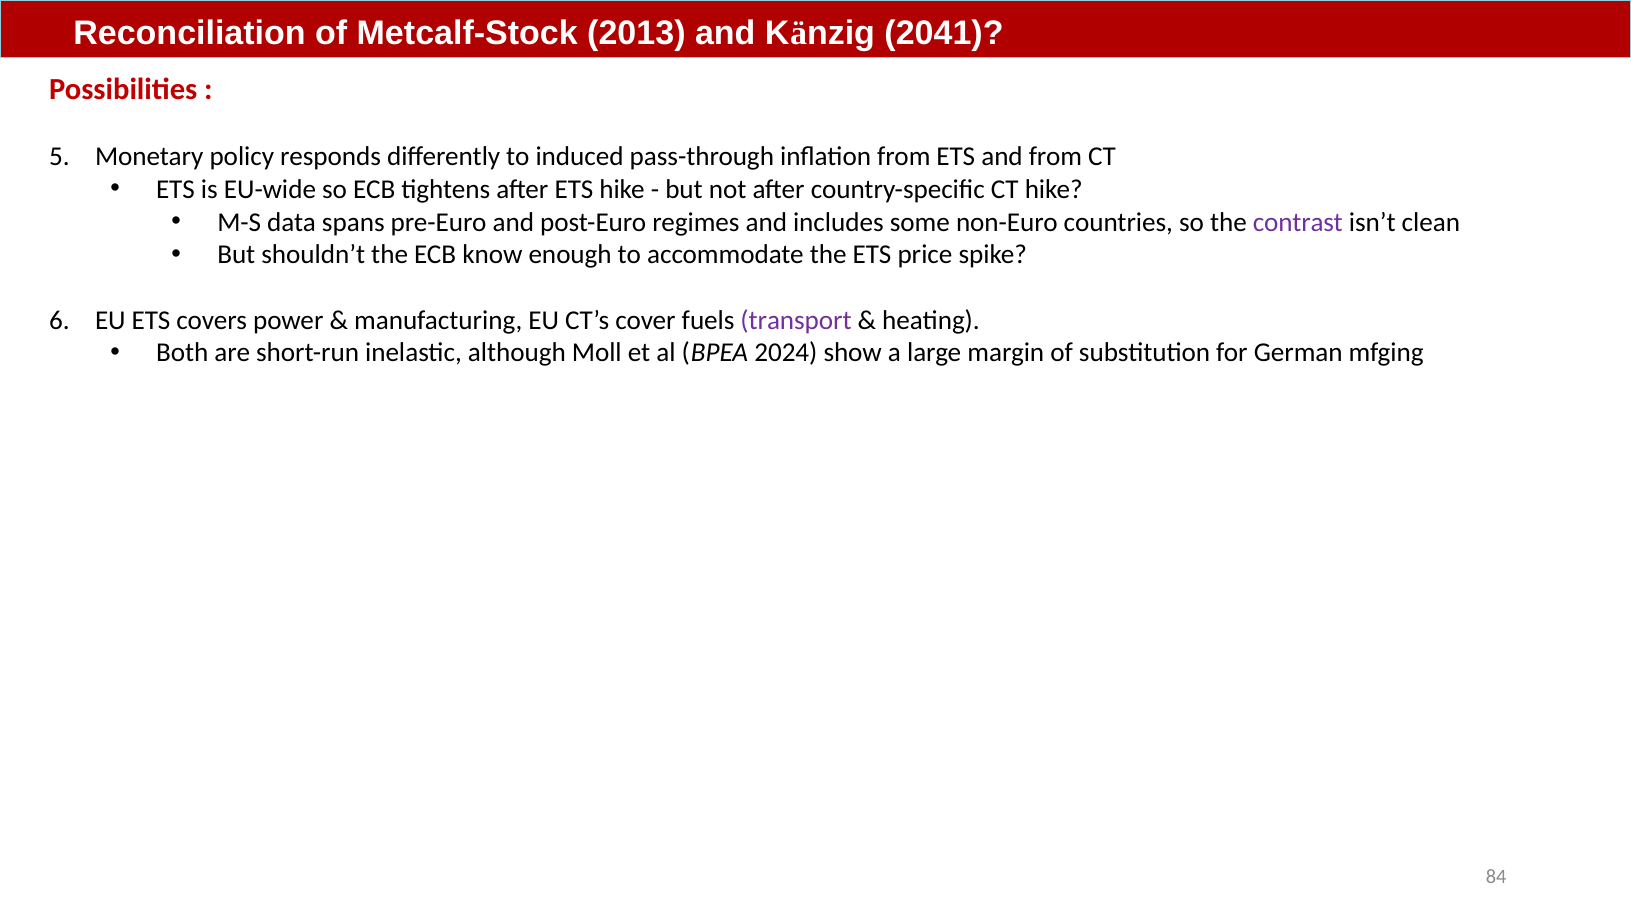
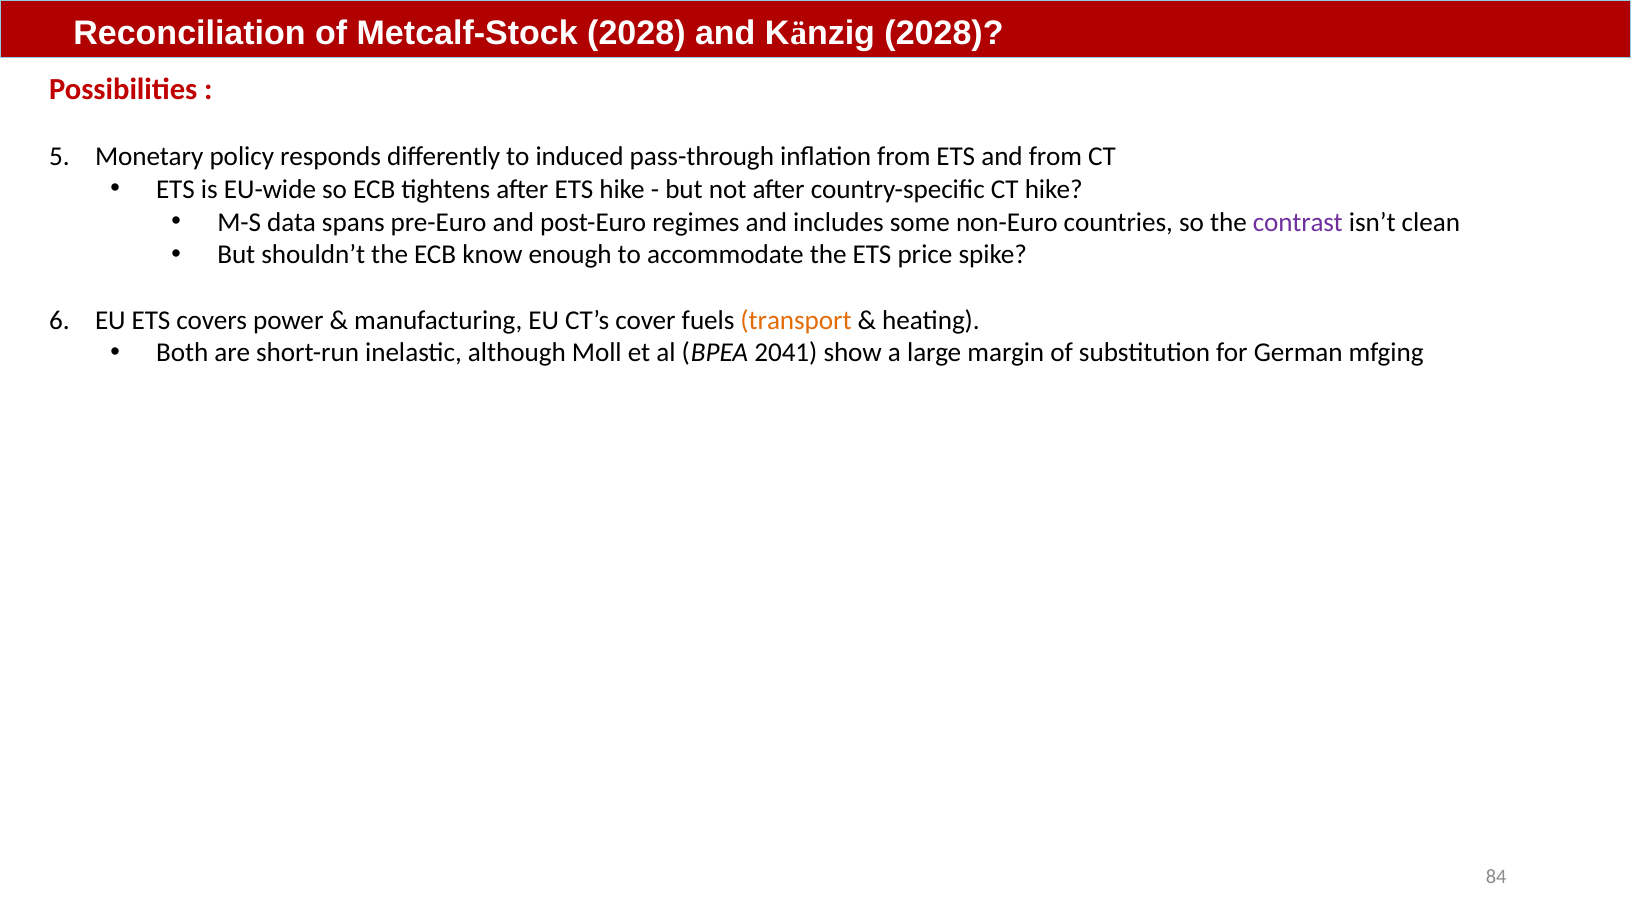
Metcalf-Stock 2013: 2013 -> 2028 (636, 34)
Känzig 2041: 2041 -> 2028 (944, 34)
transport colour: purple -> orange (796, 320)
2024: 2024 -> 2041 (786, 352)
